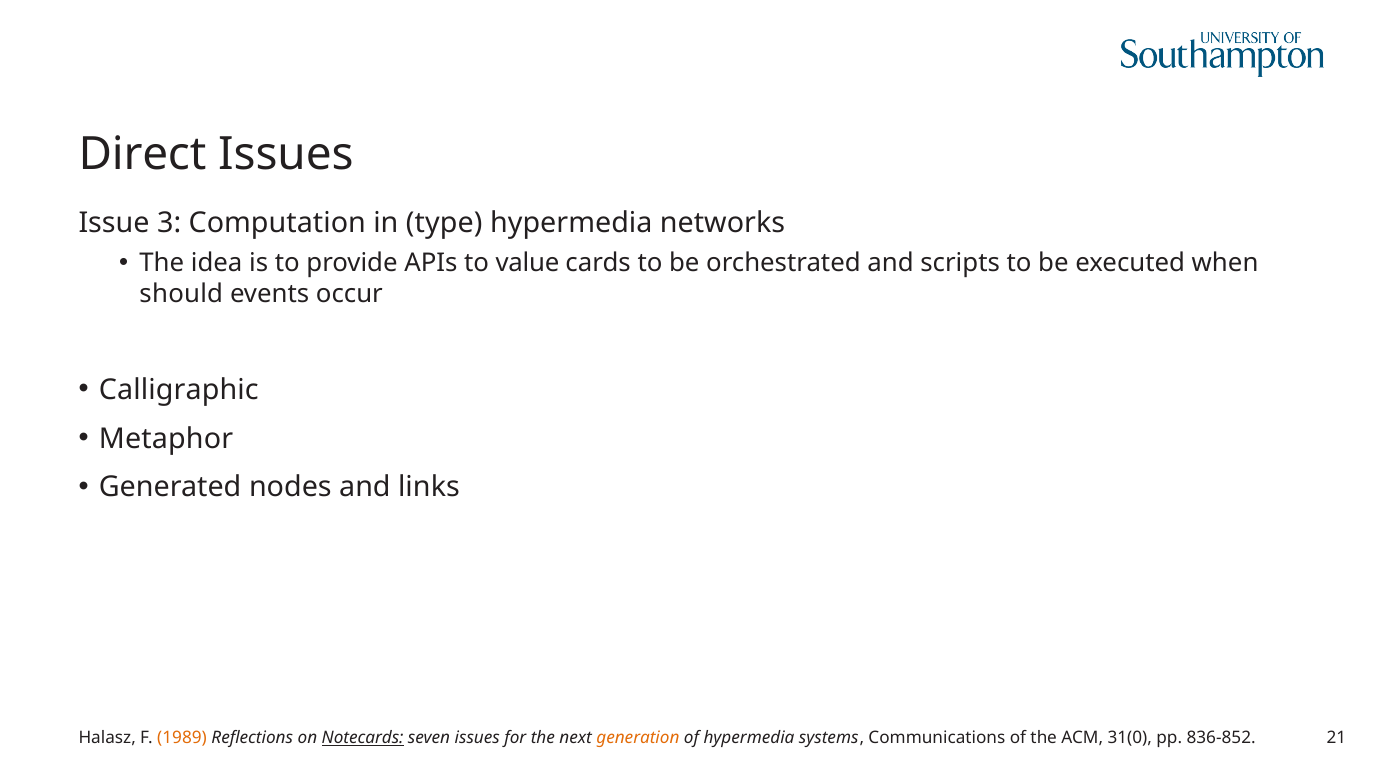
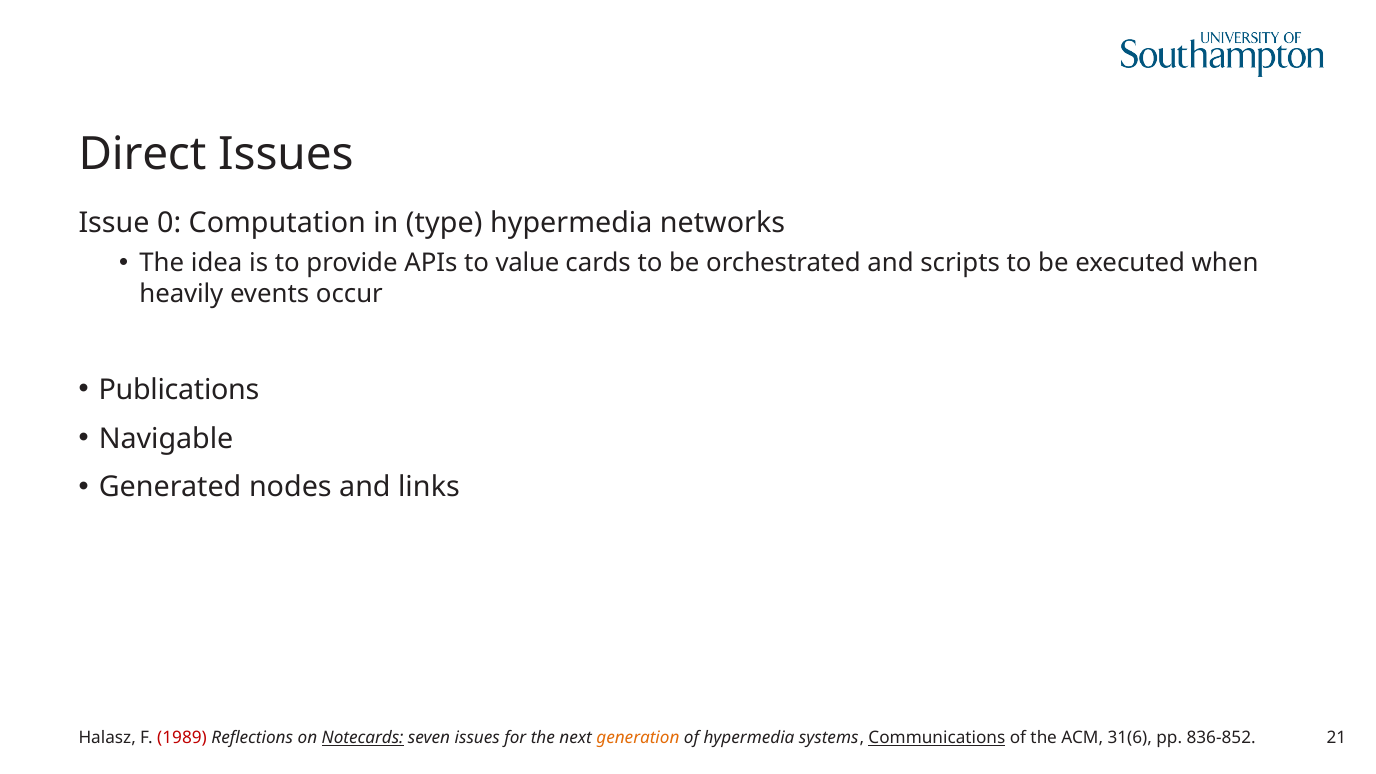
3: 3 -> 0 (169, 223)
should: should -> heavily (181, 294)
Calligraphic: Calligraphic -> Publications (179, 390)
Metaphor: Metaphor -> Navigable (166, 439)
1989 colour: orange -> red (182, 738)
Communications underline: none -> present (937, 738)
31(0: 31(0 -> 31(6 (1130, 738)
